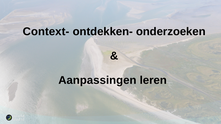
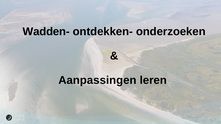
Context-: Context- -> Wadden- (46, 32)
